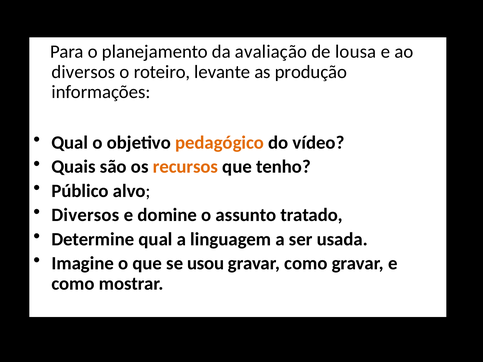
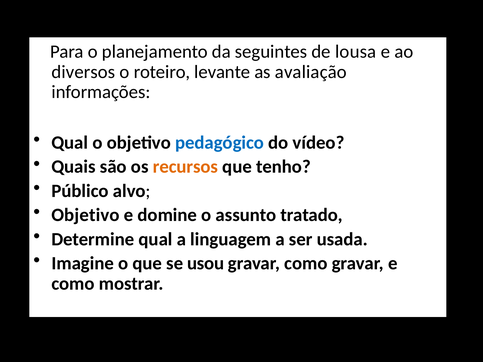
avaliação: avaliação -> seguintes (271, 52)
produção: produção -> avaliação (311, 72)
pedagógico colour: orange -> blue (220, 143)
Diversos: Diversos -> Objetivo (85, 215)
